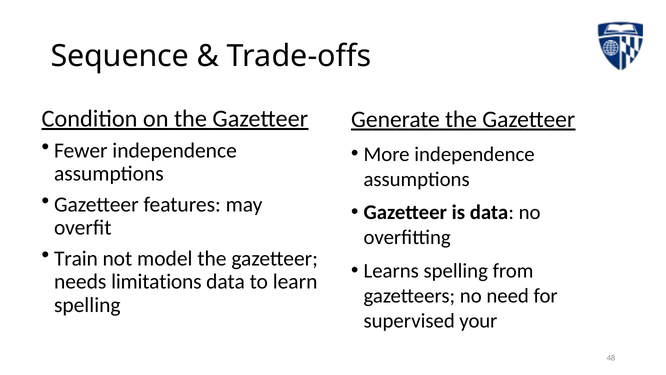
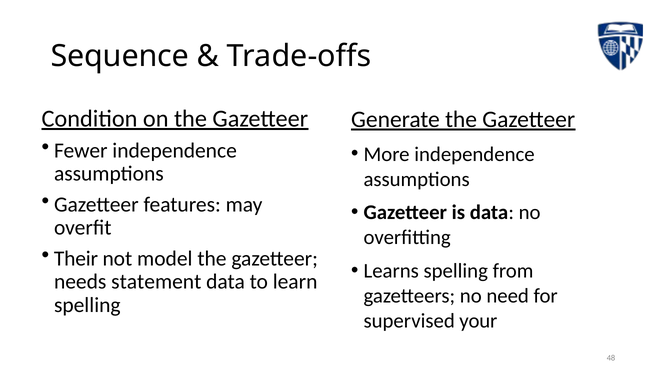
Train: Train -> Their (76, 258)
limitations: limitations -> statement (156, 282)
